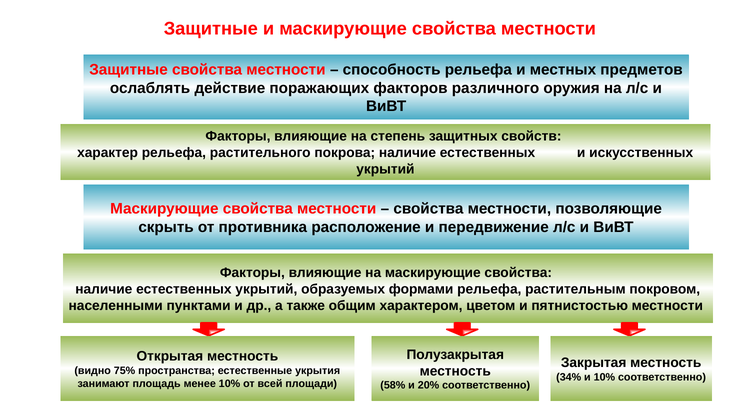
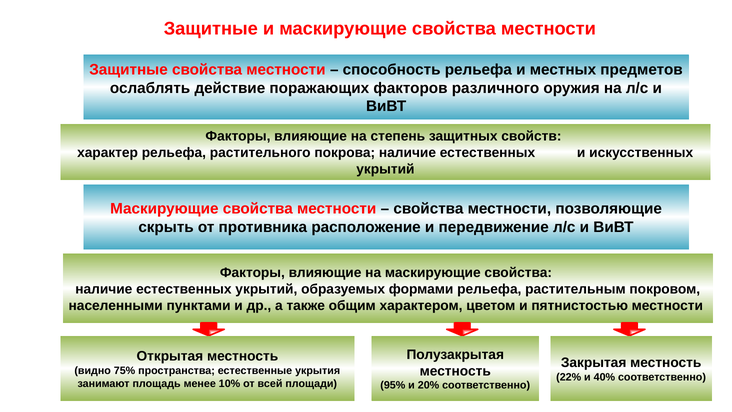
34%: 34% -> 22% (569, 377)
и 10%: 10% -> 40% (604, 377)
58%: 58% -> 95% (393, 385)
